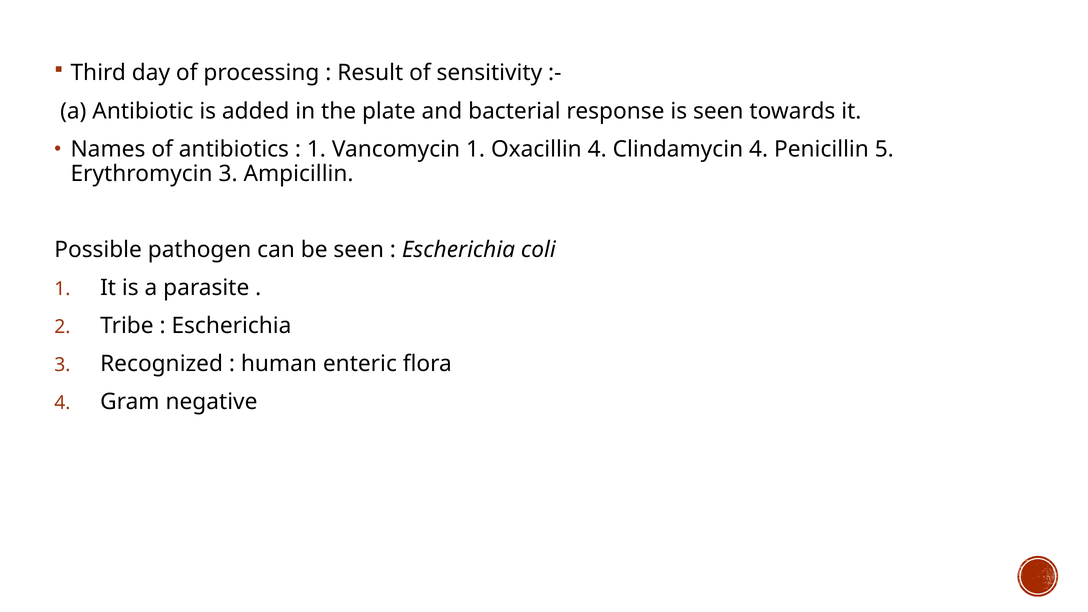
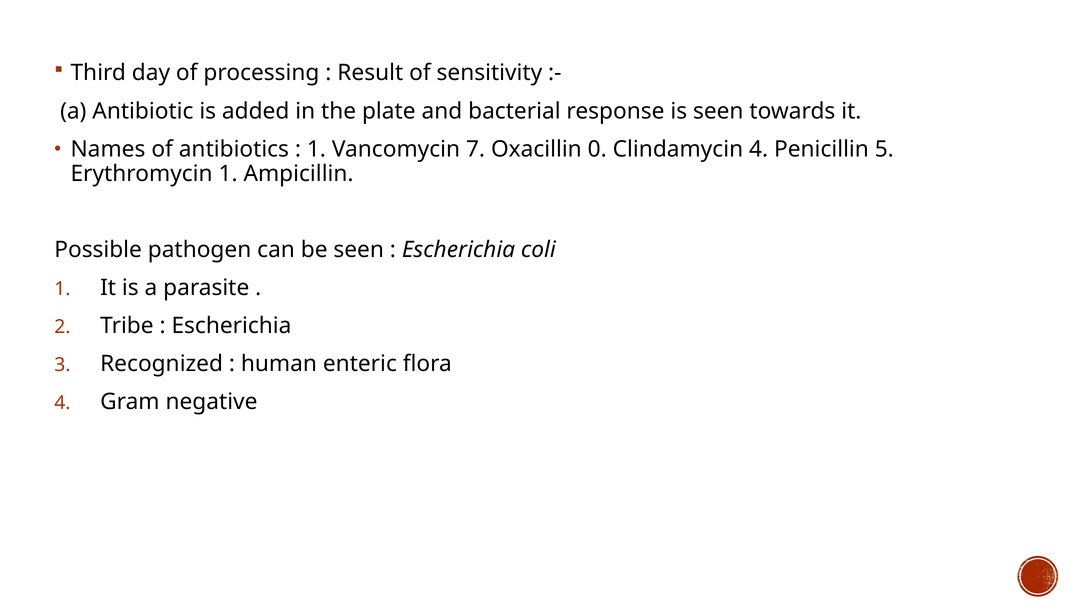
Vancomycin 1: 1 -> 7 (476, 149)
Oxacillin 4: 4 -> 0 (597, 149)
Erythromycin 3: 3 -> 1 (228, 174)
